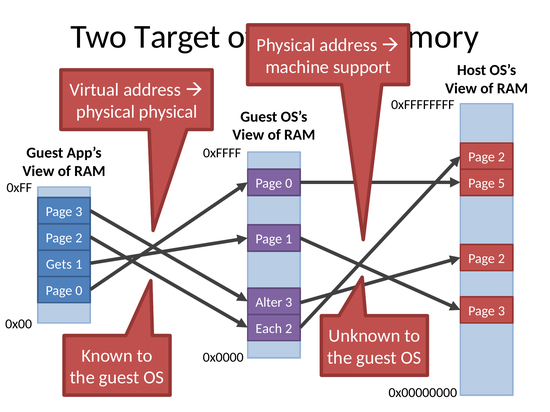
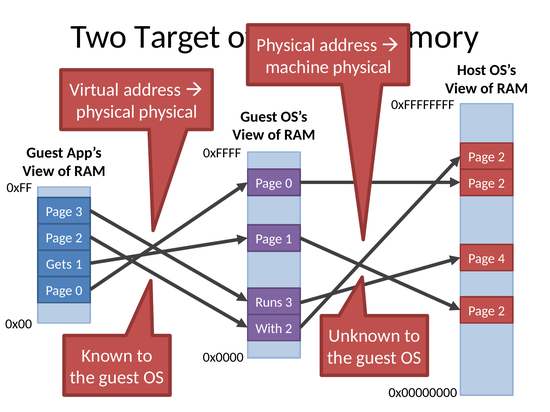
machine support: support -> physical (362, 67)
5: 5 -> 2 (501, 184)
2: 2 -> 4 (501, 259)
Alter: Alter -> Runs (269, 303)
3: 3 -> 2 (501, 311)
Each: Each -> With (269, 329)
